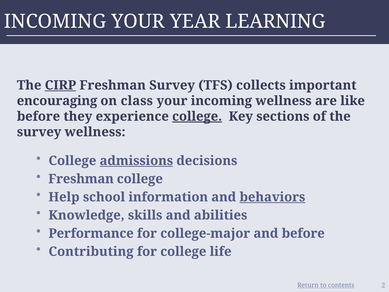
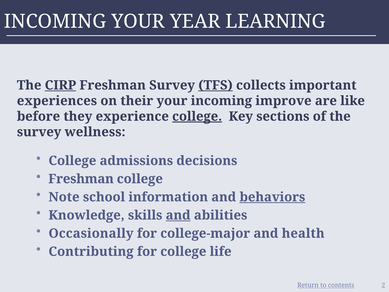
TFS underline: none -> present (216, 85)
encouraging: encouraging -> experiences (57, 101)
class: class -> their (137, 101)
incoming wellness: wellness -> improve (283, 101)
admissions underline: present -> none (136, 161)
Help: Help -> Note (64, 197)
and underline: none -> present (178, 215)
Performance: Performance -> Occasionally (91, 233)
and before: before -> health (303, 233)
